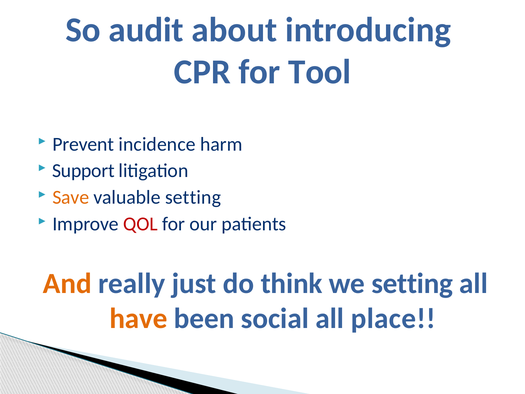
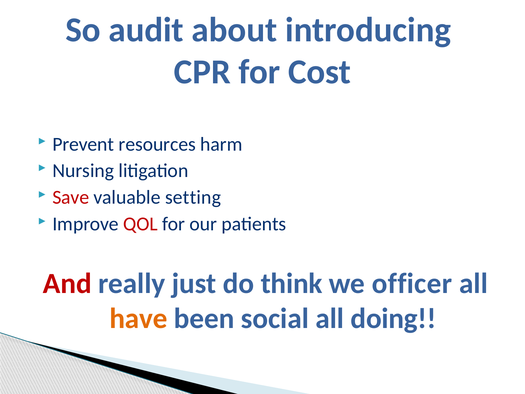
Tool: Tool -> Cost (320, 72)
incidence: incidence -> resources (157, 144)
Support: Support -> Nursing (83, 171)
Save colour: orange -> red (71, 197)
And colour: orange -> red (67, 283)
we setting: setting -> officer (412, 283)
place: place -> doing (393, 318)
